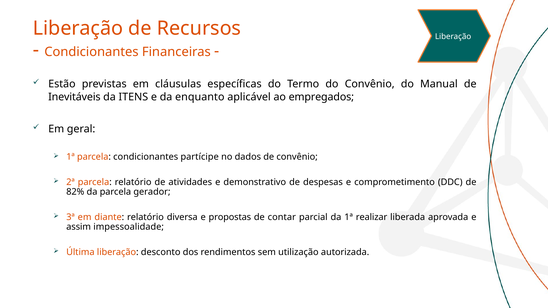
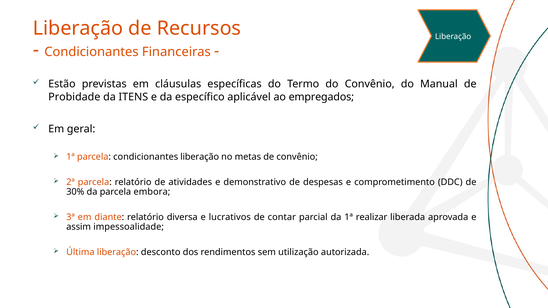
Inevitáveis: Inevitáveis -> Probidade (74, 97)
enquanto: enquanto -> específico (200, 97)
condicionantes partícipe: partícipe -> liberação (200, 157)
dados: dados -> metas (248, 157)
82%: 82% -> 30% (75, 192)
gerador: gerador -> embora (152, 192)
propostas: propostas -> lucrativos (230, 217)
